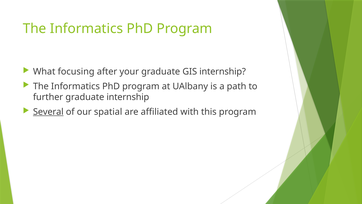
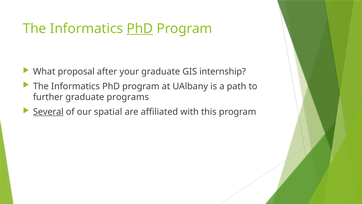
PhD underline: none -> present (140, 29)
focusing: focusing -> proposal (76, 72)
graduate internship: internship -> programs (128, 97)
